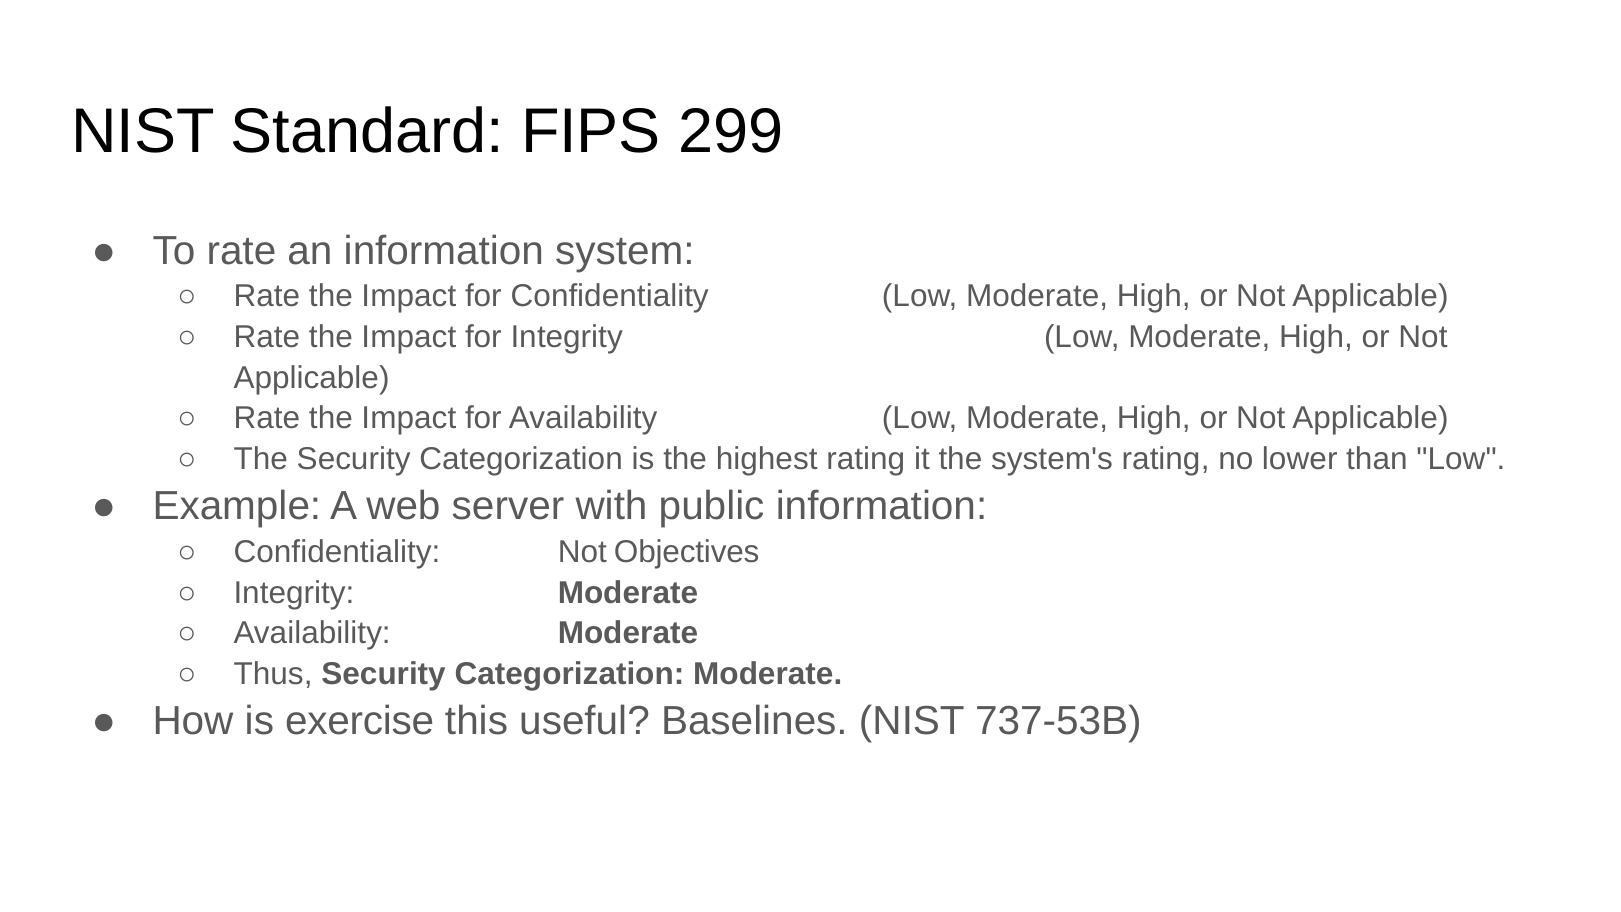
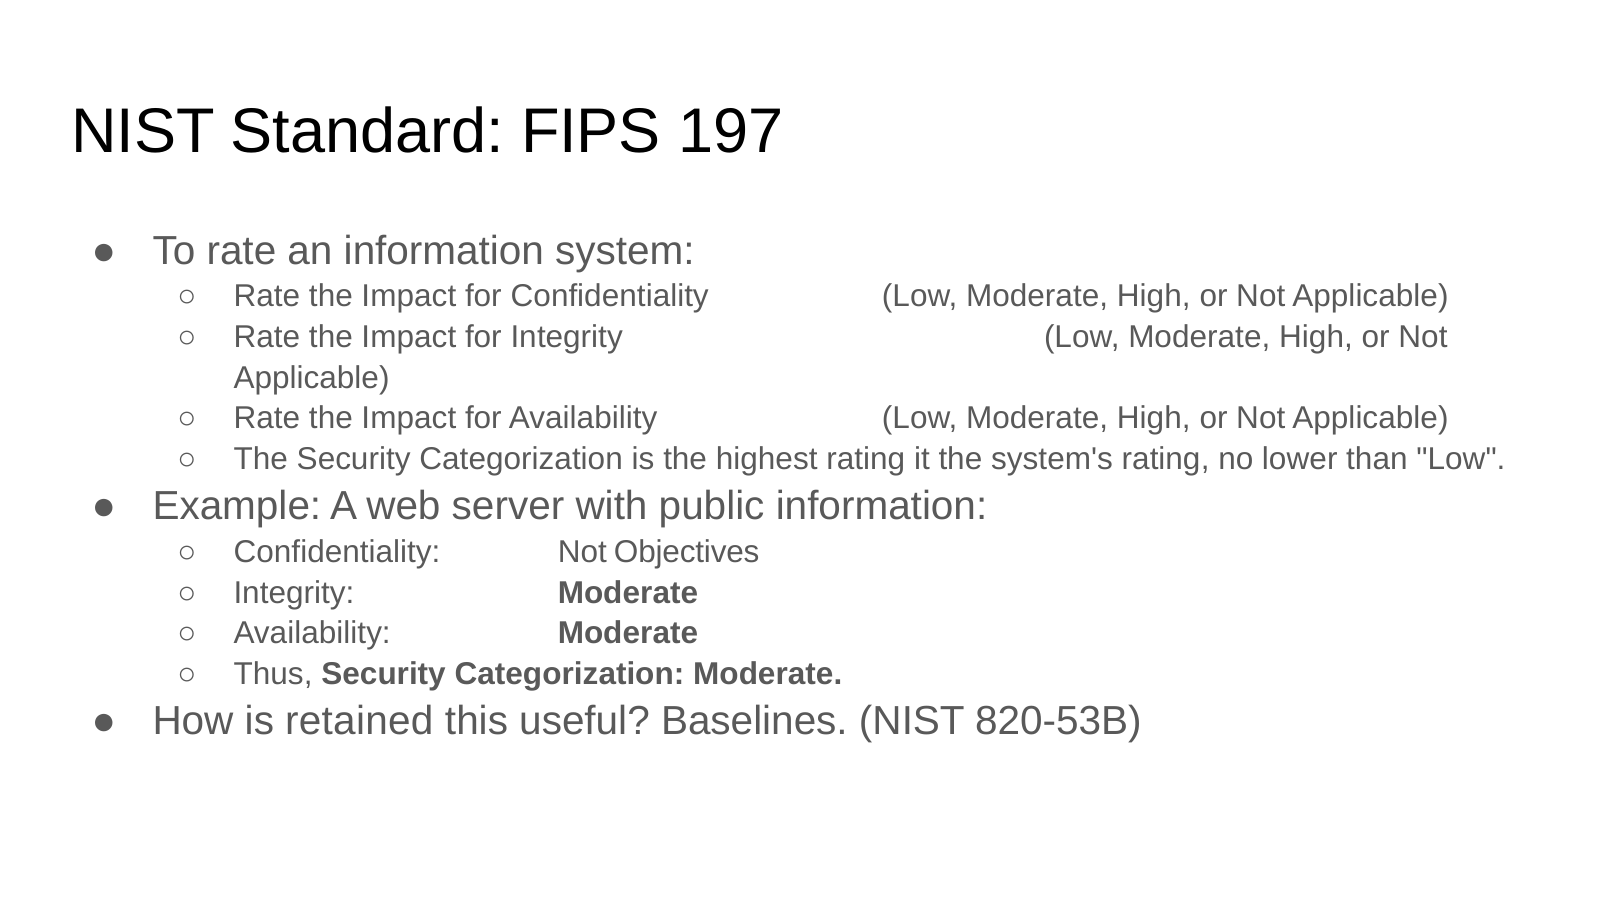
299: 299 -> 197 (731, 131)
exercise: exercise -> retained (359, 721)
737-53B: 737-53B -> 820-53B (1058, 721)
